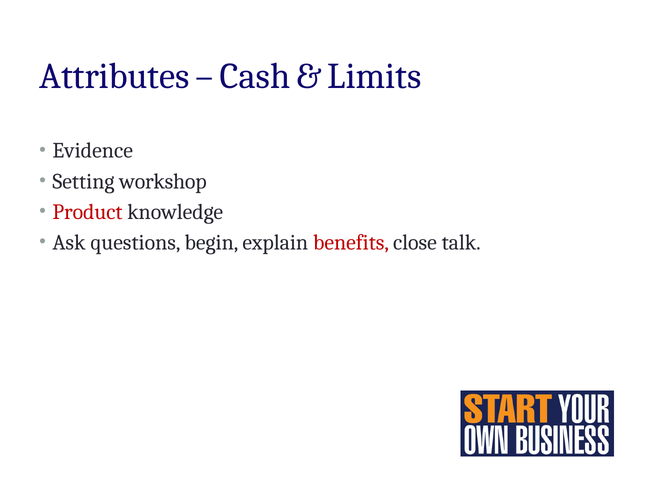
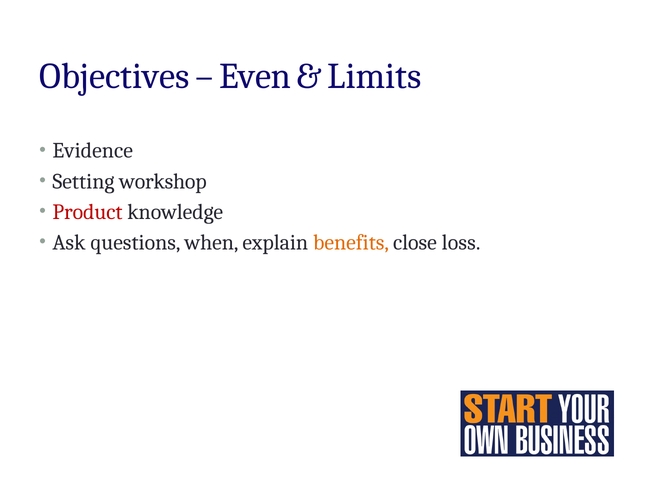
Attributes: Attributes -> Objectives (114, 76)
Cash: Cash -> Even (255, 76)
begin: begin -> when (211, 243)
benefits colour: red -> orange (351, 243)
talk: talk -> loss (461, 243)
